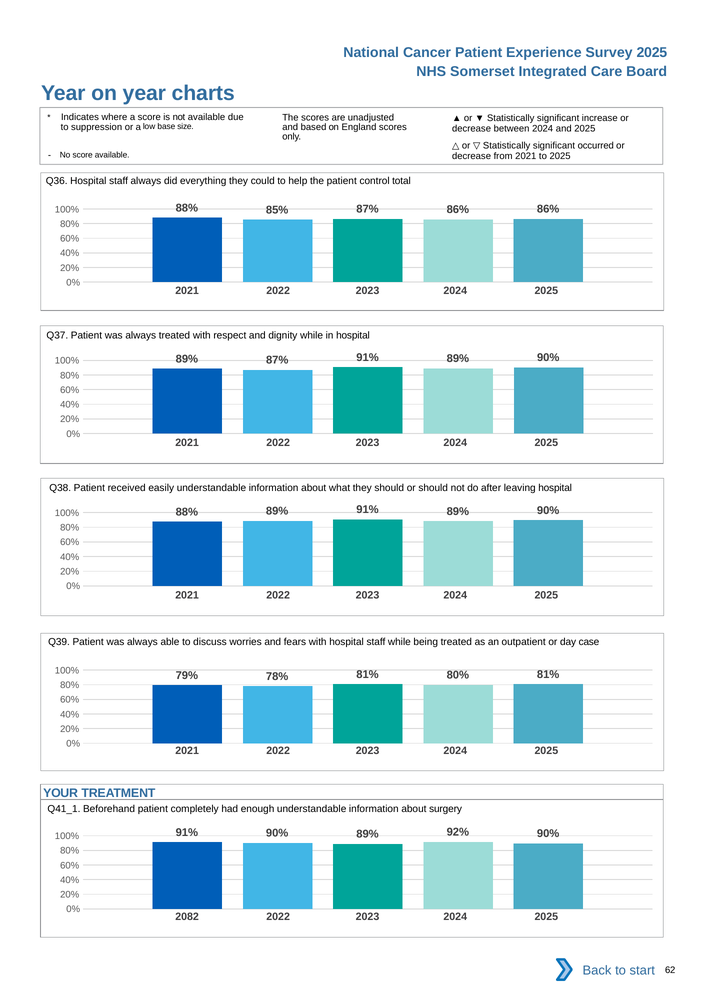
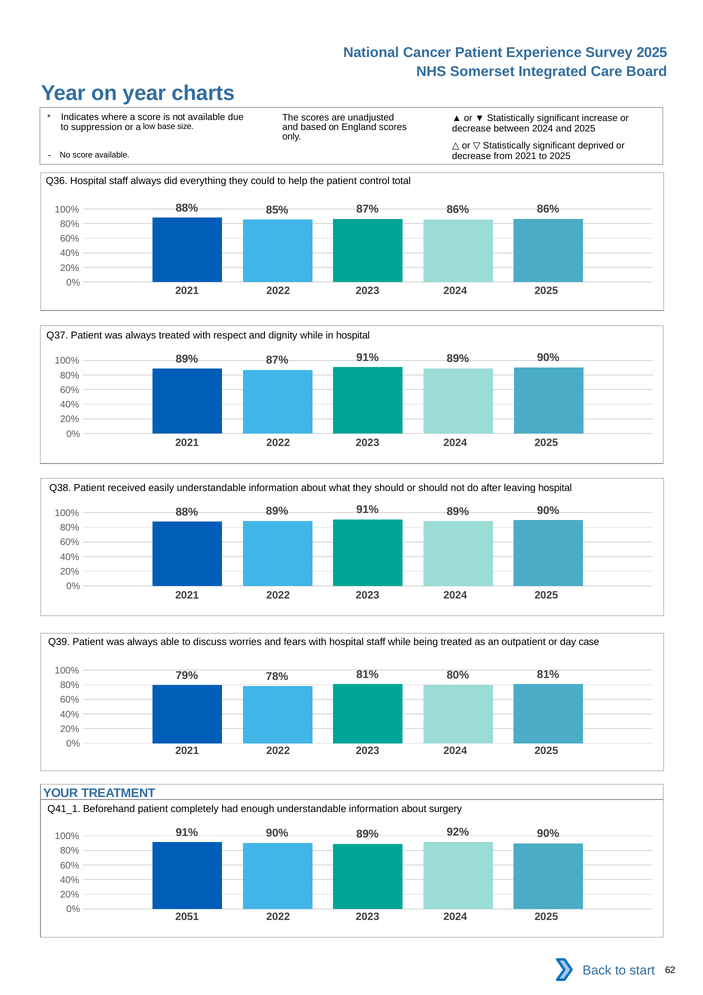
occurred: occurred -> deprived (596, 145)
2082: 2082 -> 2051 (187, 917)
